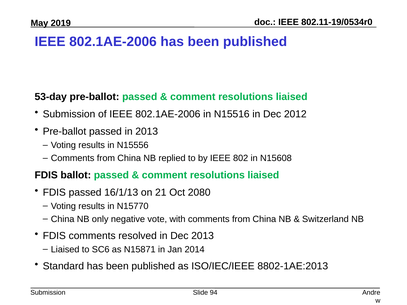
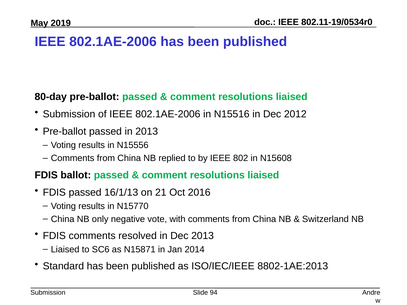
53-day: 53-day -> 80-day (51, 97)
2080: 2080 -> 2016 (199, 192)
